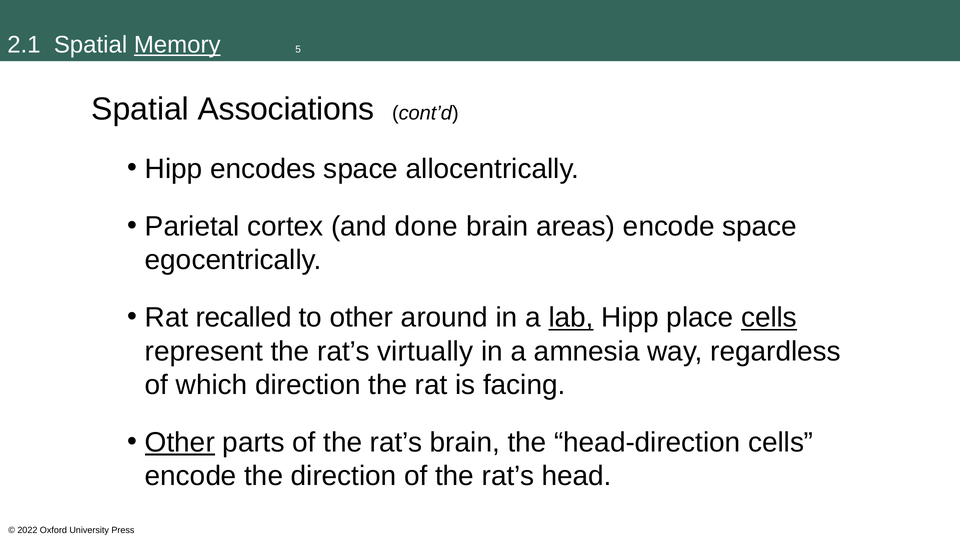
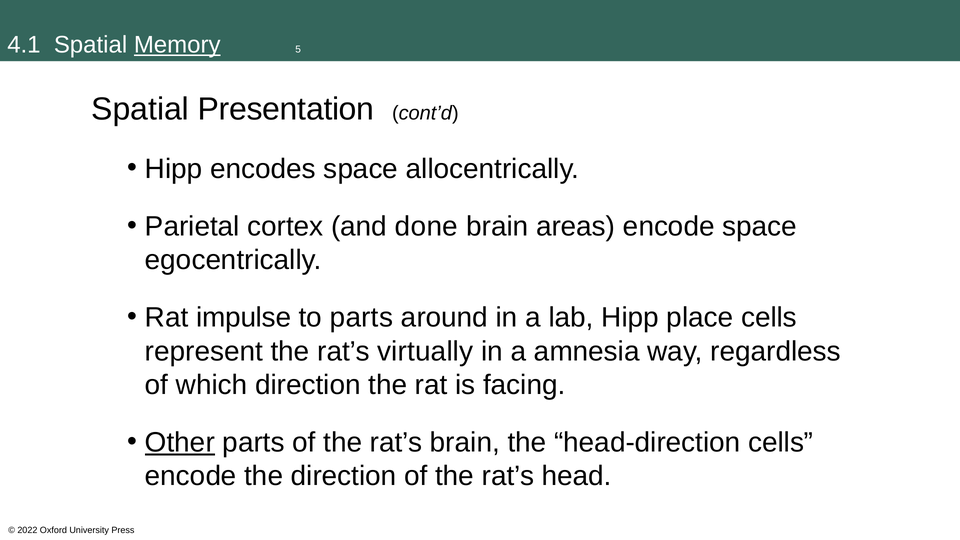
2.1: 2.1 -> 4.1 (24, 45)
Associations: Associations -> Presentation (286, 109)
recalled: recalled -> impulse (244, 318)
to other: other -> parts (361, 318)
lab underline: present -> none (571, 318)
cells underline: present -> none (769, 318)
